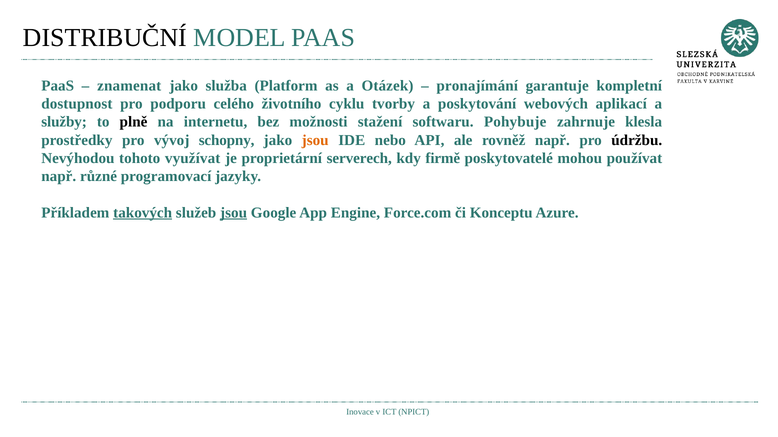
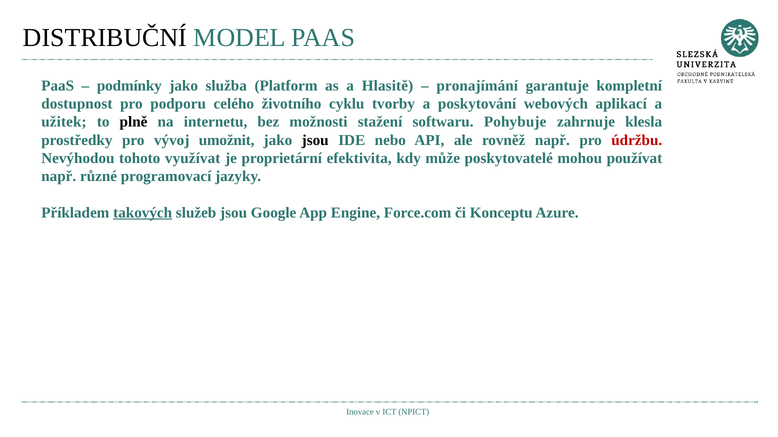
znamenat: znamenat -> podmínky (129, 86)
Otázek: Otázek -> Hlasitě (387, 86)
služby: služby -> užitek (64, 122)
schopny: schopny -> umožnit (227, 140)
jsou colour: orange -> black (315, 140)
údržbu colour: black -> red (637, 140)
serverech: serverech -> efektivita (359, 158)
firmě: firmě -> může (443, 158)
jsou underline: present -> none (234, 213)
